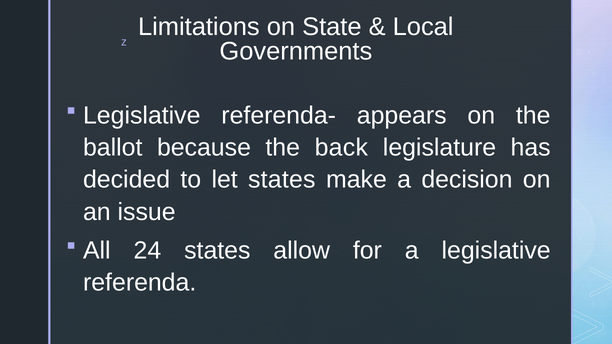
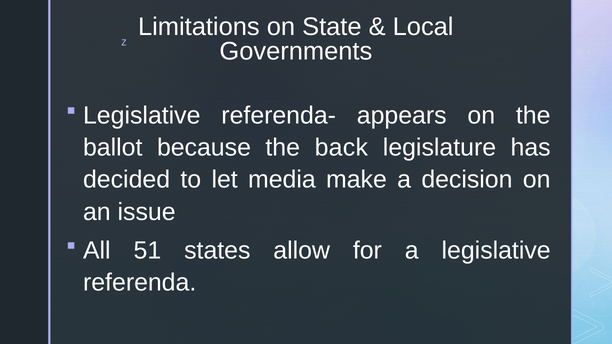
let states: states -> media (282, 180)
24: 24 -> 51 (147, 251)
